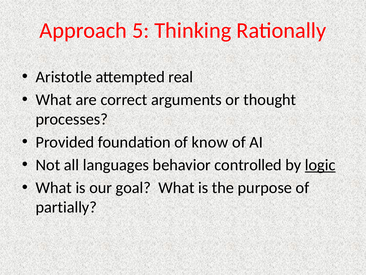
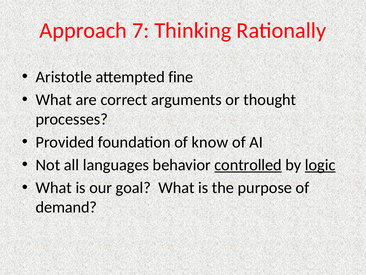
5: 5 -> 7 (141, 31)
real: real -> fine (181, 77)
controlled underline: none -> present (248, 165)
partially: partially -> demand (66, 207)
